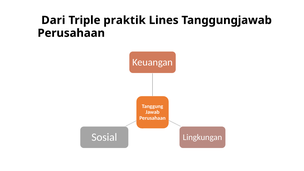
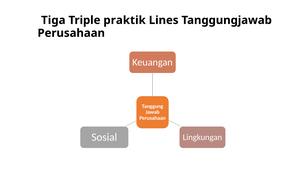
Dari: Dari -> Tiga (53, 20)
